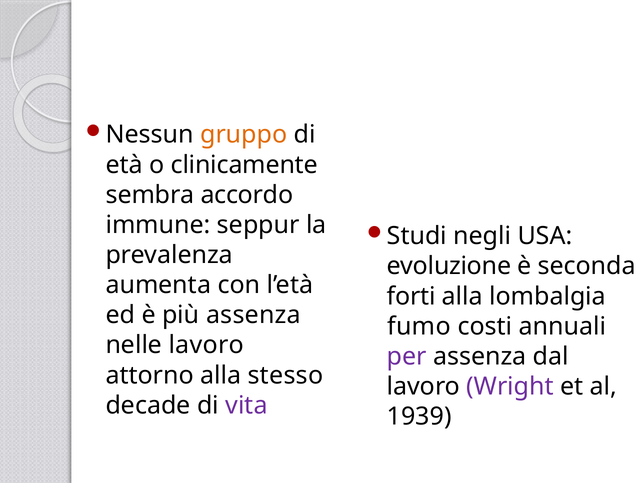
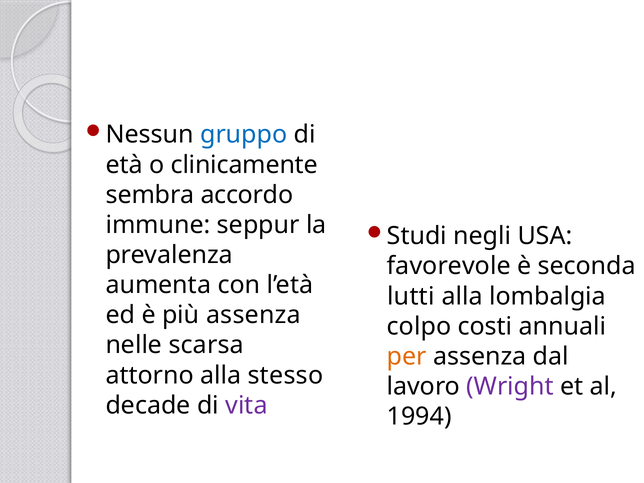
gruppo colour: orange -> blue (244, 135)
evoluzione: evoluzione -> favorevole (449, 266)
forti: forti -> lutti (411, 296)
fumo: fumo -> colpo (419, 326)
nelle lavoro: lavoro -> scarsa (206, 345)
per colour: purple -> orange (407, 356)
1939: 1939 -> 1994 (419, 417)
